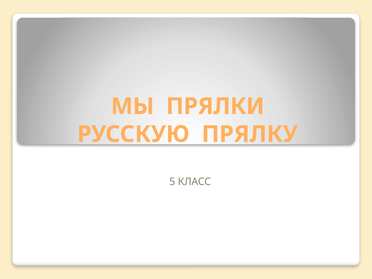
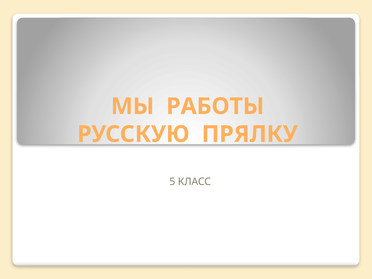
ПРЯЛКИ: ПРЯЛКИ -> РАБОТЫ (215, 106)
